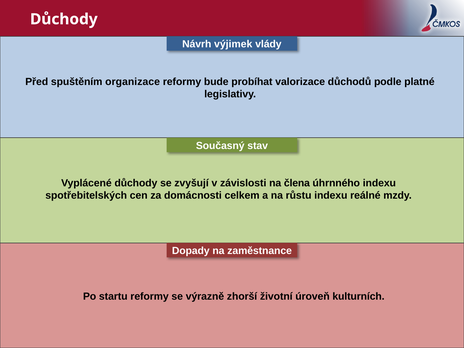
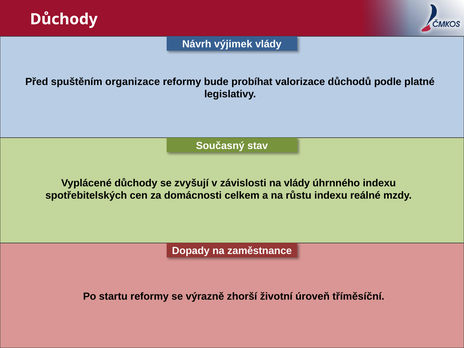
na člena: člena -> vlády (297, 183)
kulturních: kulturních -> tříměsíční (358, 296)
